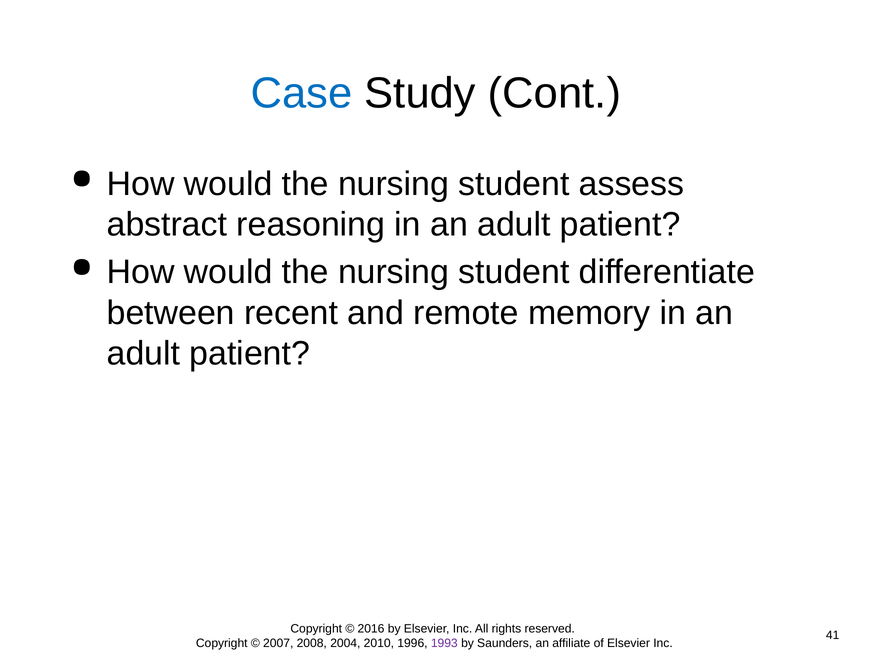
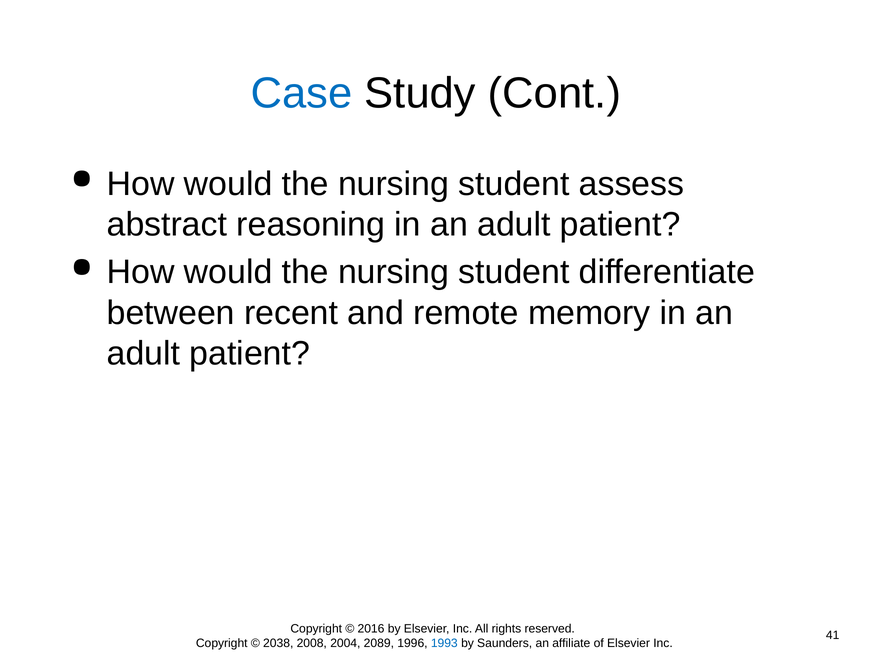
2007: 2007 -> 2038 (278, 643)
2010: 2010 -> 2089 (379, 643)
1993 colour: purple -> blue (444, 643)
